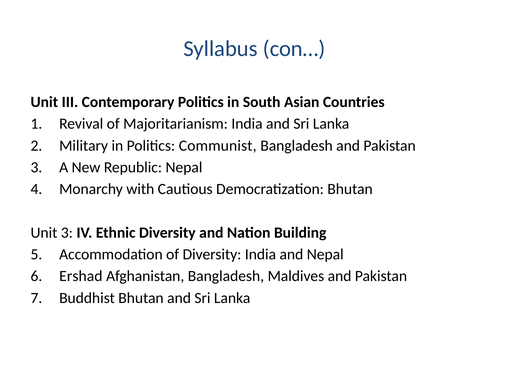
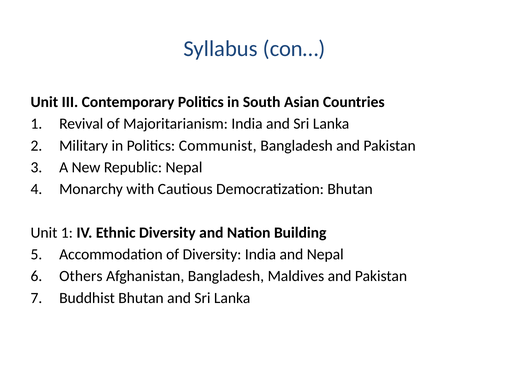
Unit 3: 3 -> 1 (67, 232)
Ershad: Ershad -> Others (81, 276)
